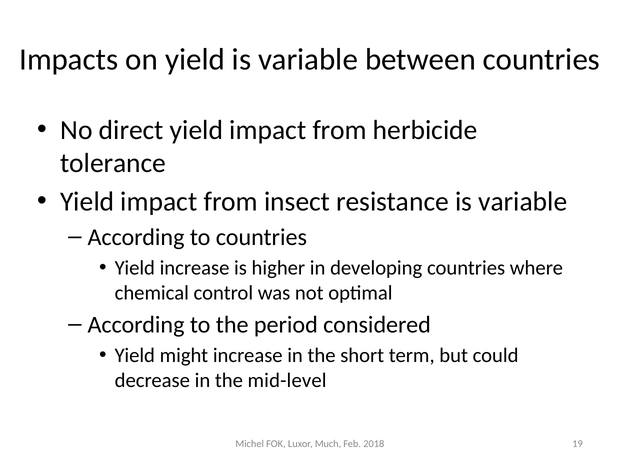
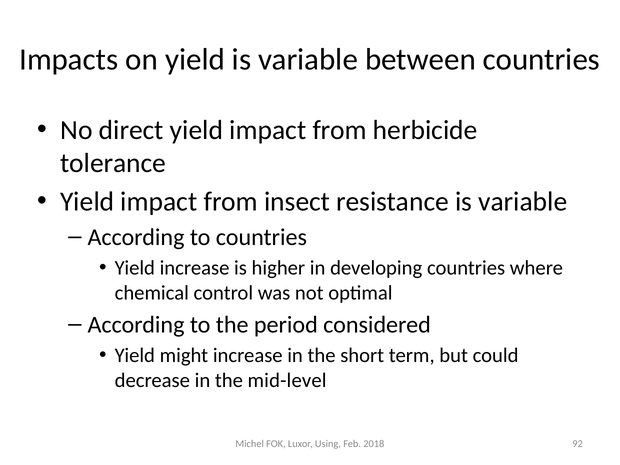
Much: Much -> Using (328, 444)
19: 19 -> 92 (578, 444)
